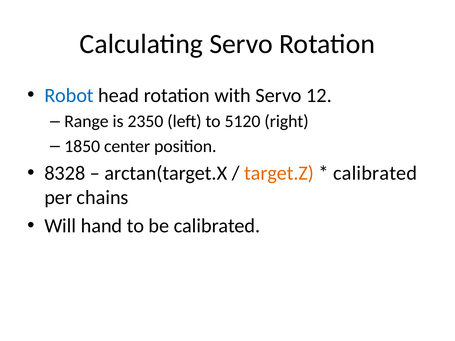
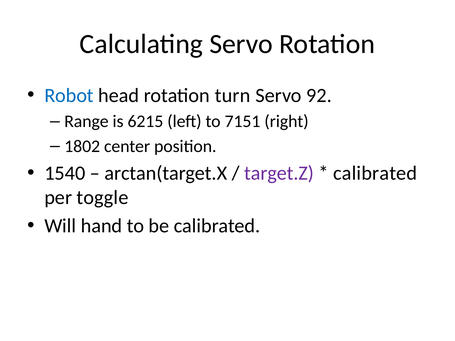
with: with -> turn (233, 95)
12: 12 -> 92 (319, 95)
2350: 2350 -> 6215 (145, 122)
5120: 5120 -> 7151 (242, 122)
1850: 1850 -> 1802 (82, 146)
8328: 8328 -> 1540 (65, 173)
target.Z colour: orange -> purple (279, 173)
chains: chains -> toggle (103, 198)
